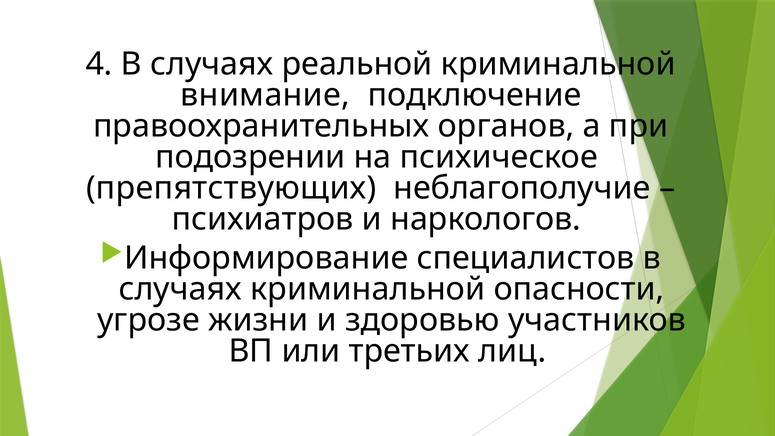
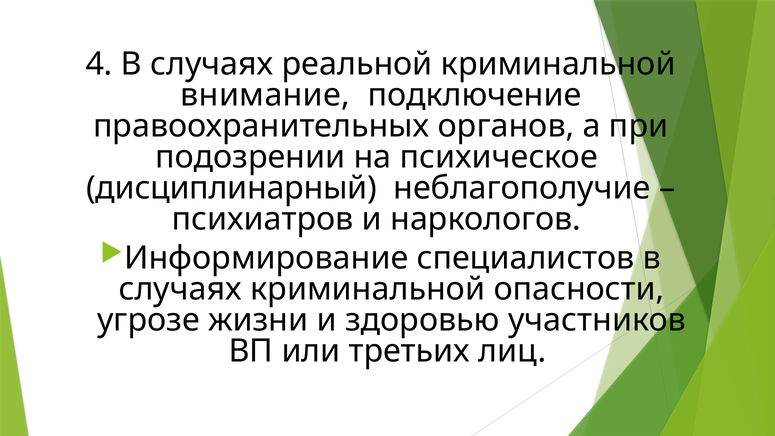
препятствующих: препятствующих -> дисциплинарный (231, 188)
